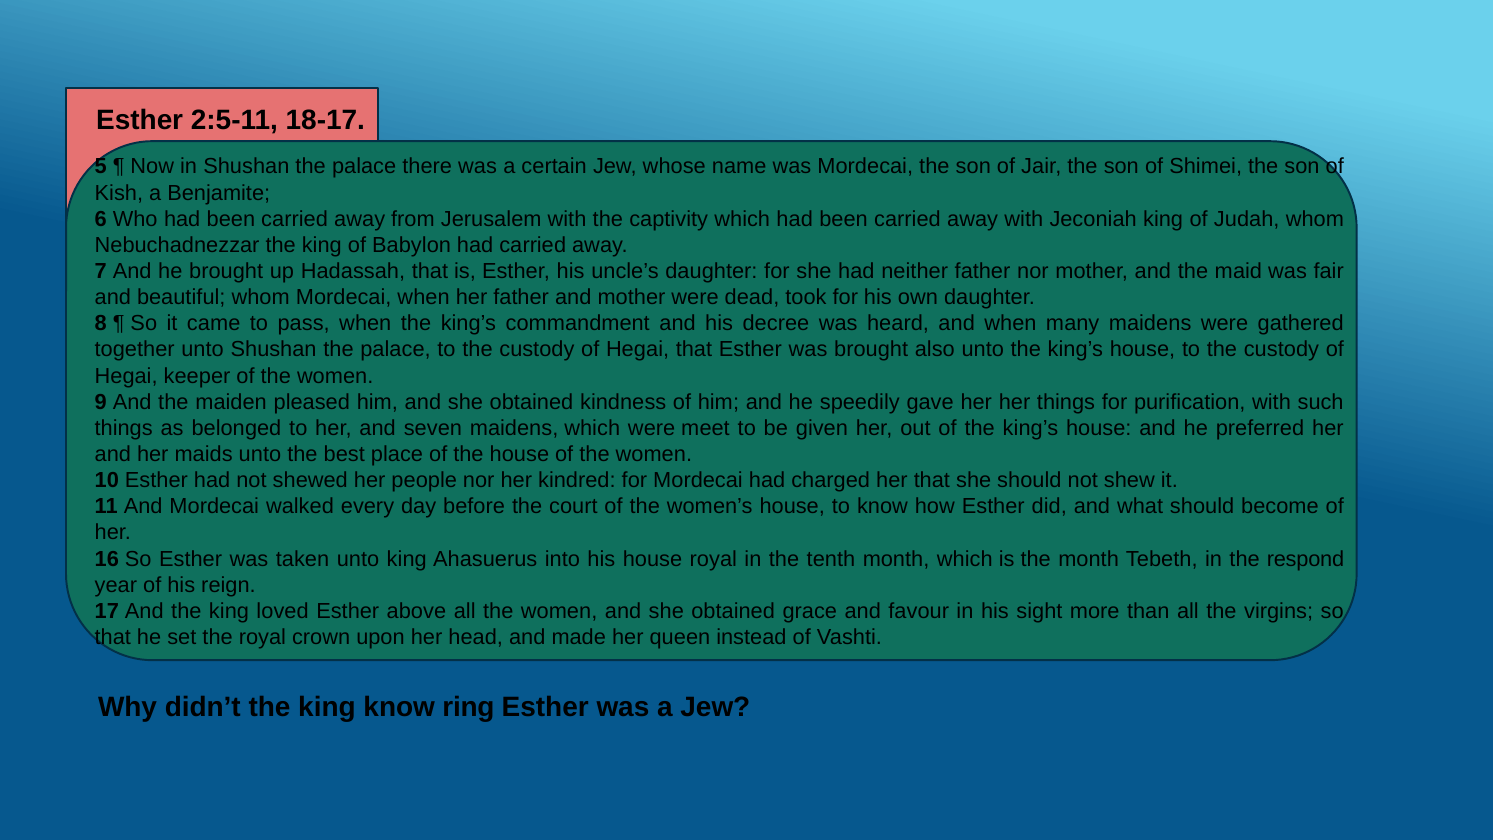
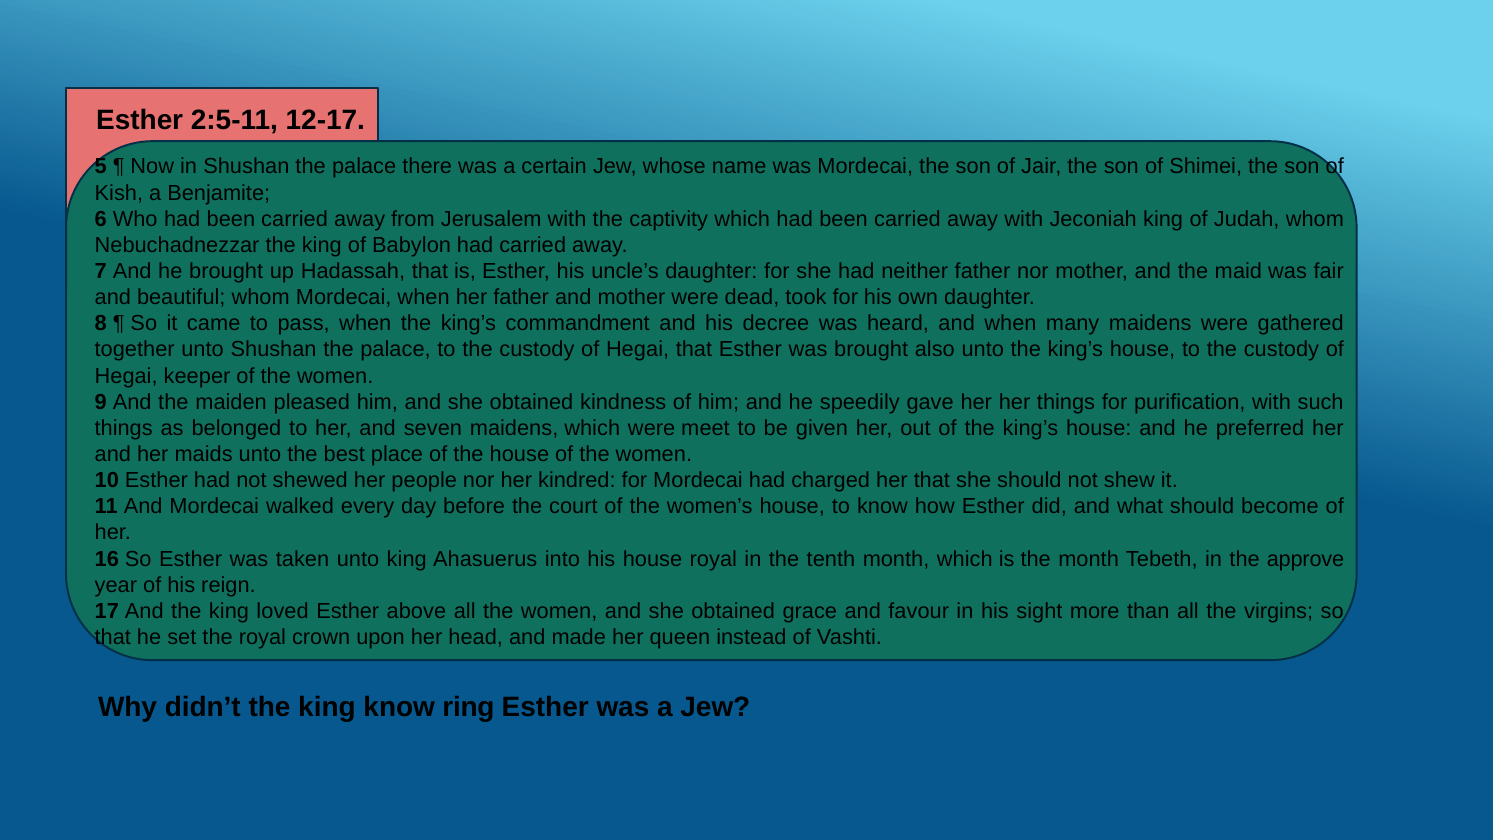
18-17: 18-17 -> 12-17 (325, 120)
respond: respond -> approve (1305, 559)
